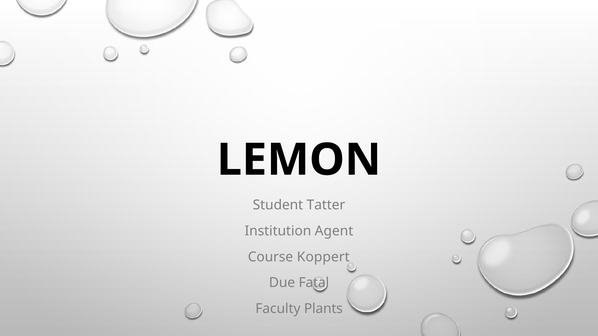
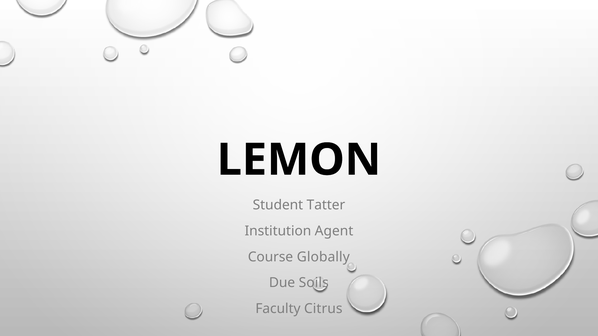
Koppert: Koppert -> Globally (323, 257)
Fatal: Fatal -> Soils (314, 283)
Plants: Plants -> Citrus (323, 309)
